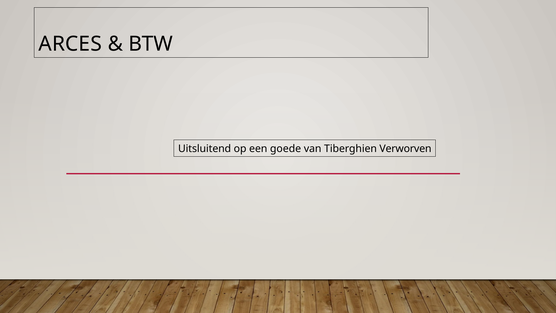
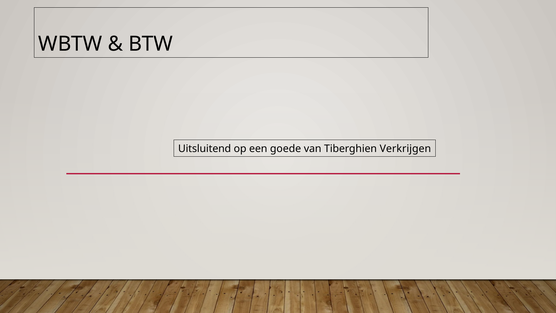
ARCES: ARCES -> WBTW (70, 44)
Verworven: Verworven -> Verkrijgen (405, 149)
